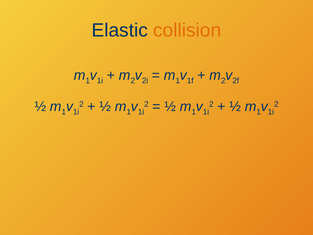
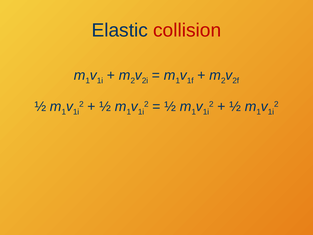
collision colour: orange -> red (187, 30)
